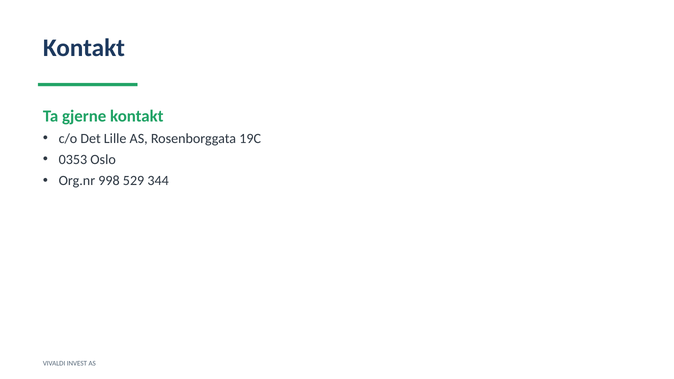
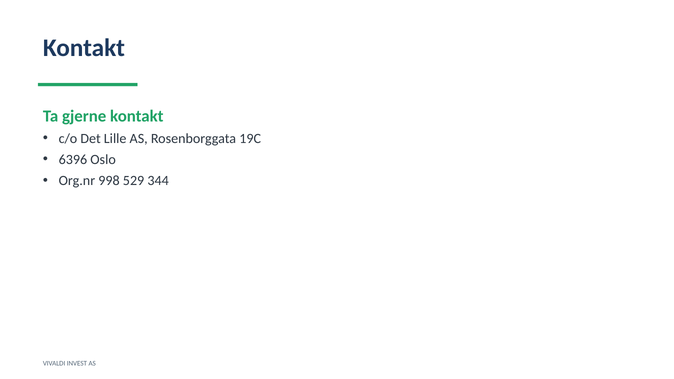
0353: 0353 -> 6396 (73, 160)
